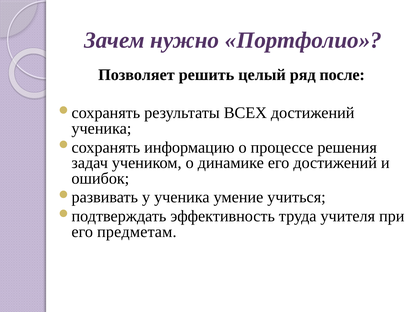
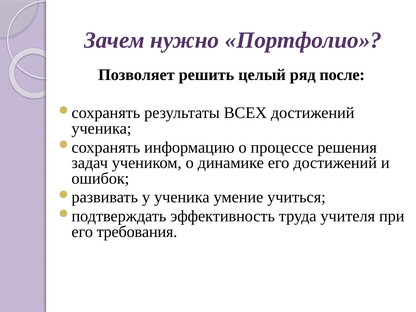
предметам: предметам -> требования (137, 232)
